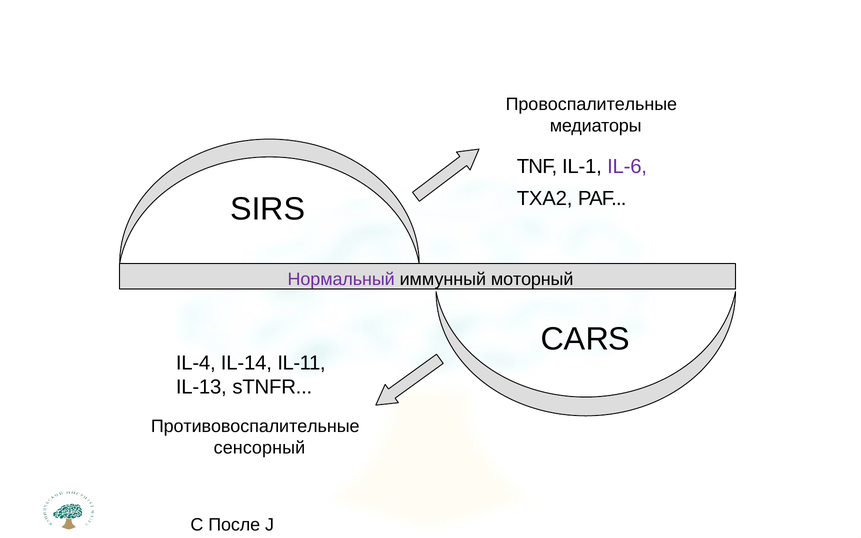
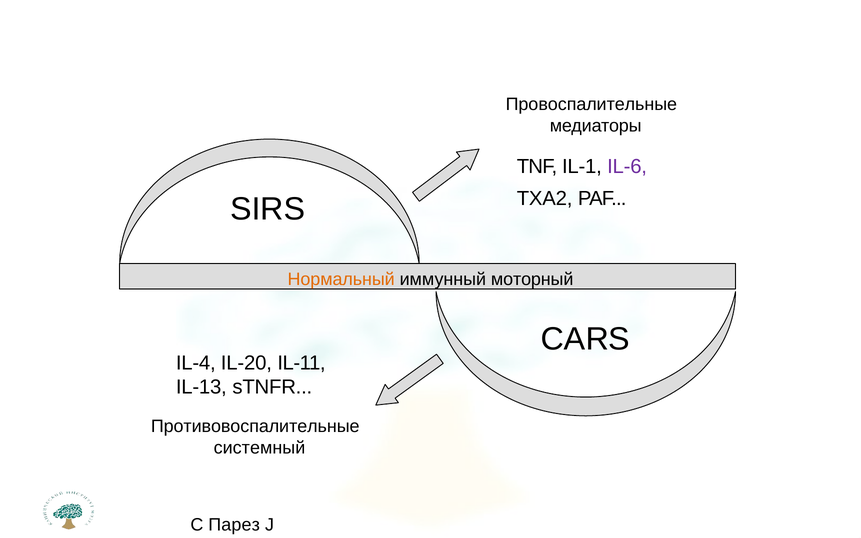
Нормальный colour: purple -> orange (341, 280)
IL-14: IL-14 -> IL-20 (246, 363)
сенсорный: сенсорный -> системный (259, 448)
После: После -> Парез (234, 525)
